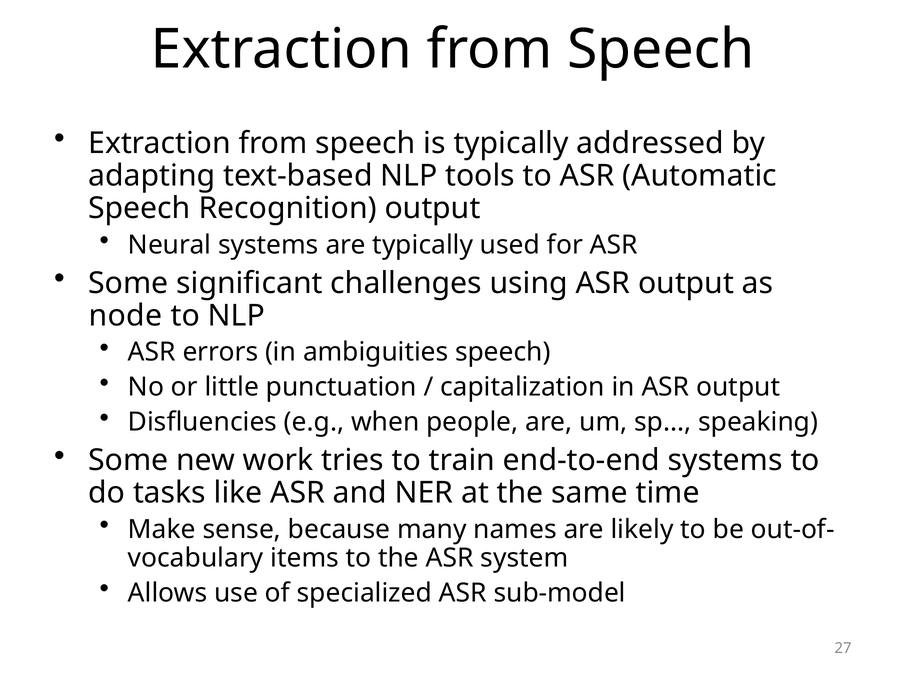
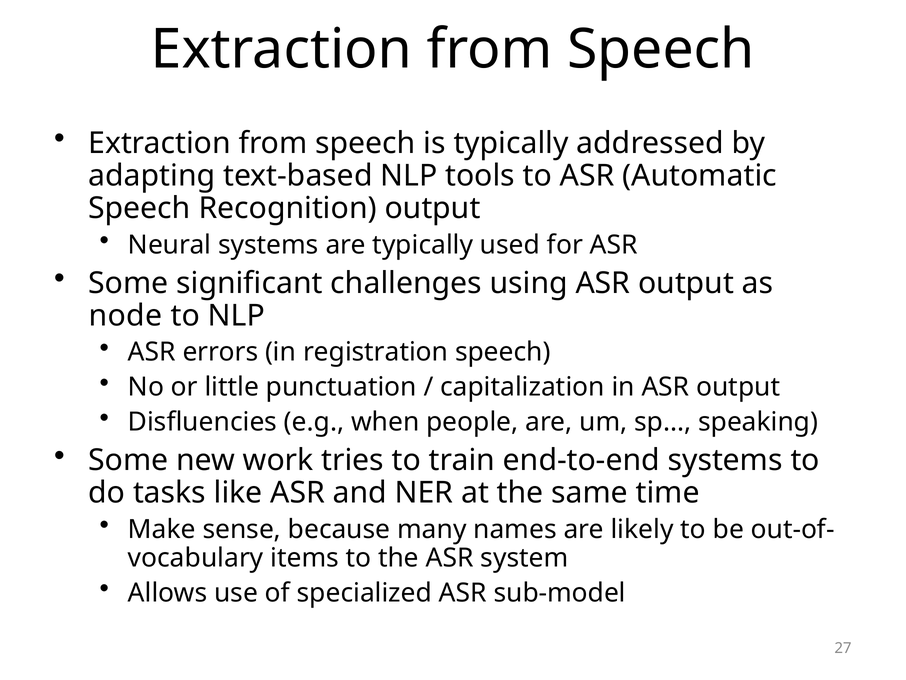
ambiguities: ambiguities -> registration (376, 352)
